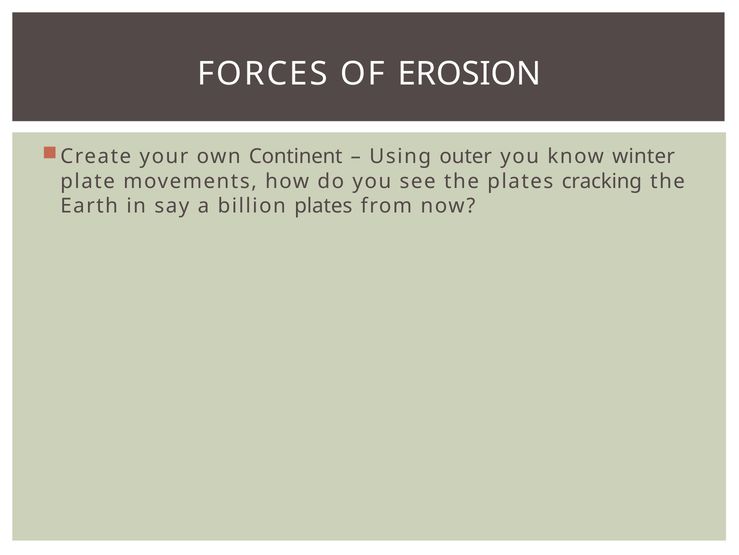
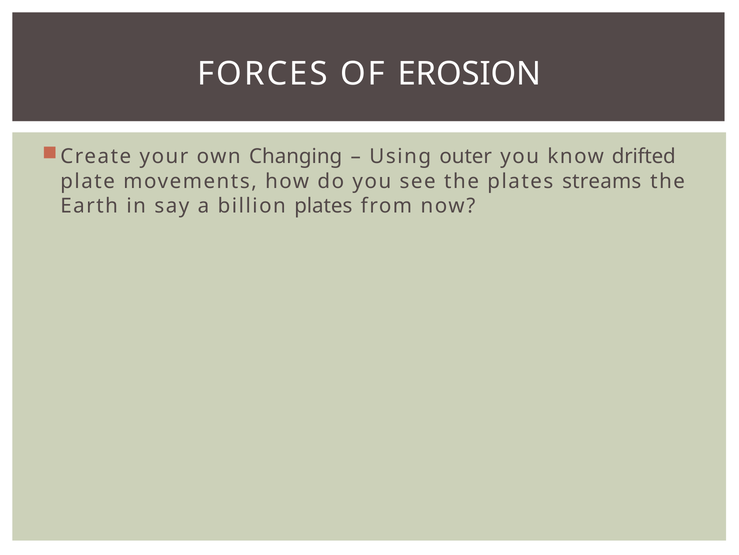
Continent: Continent -> Changing (296, 156)
winter: winter -> drifted (644, 156)
cracking: cracking -> streams (602, 181)
